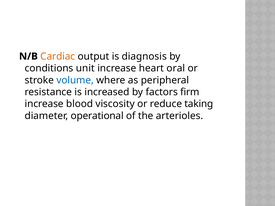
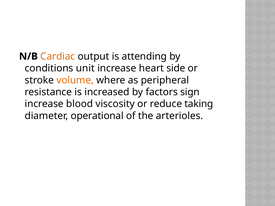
diagnosis: diagnosis -> attending (144, 56)
oral: oral -> side (176, 68)
volume colour: blue -> orange (75, 80)
firm: firm -> sign (190, 92)
